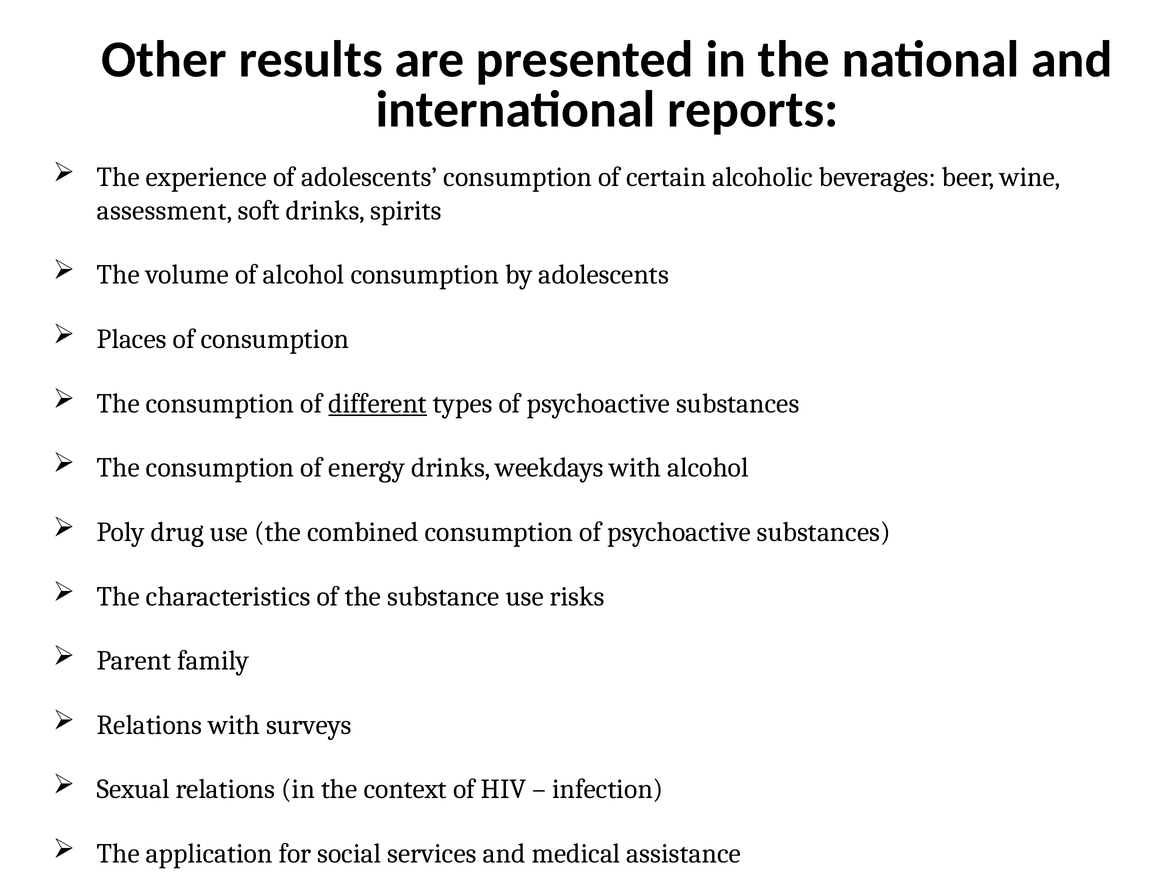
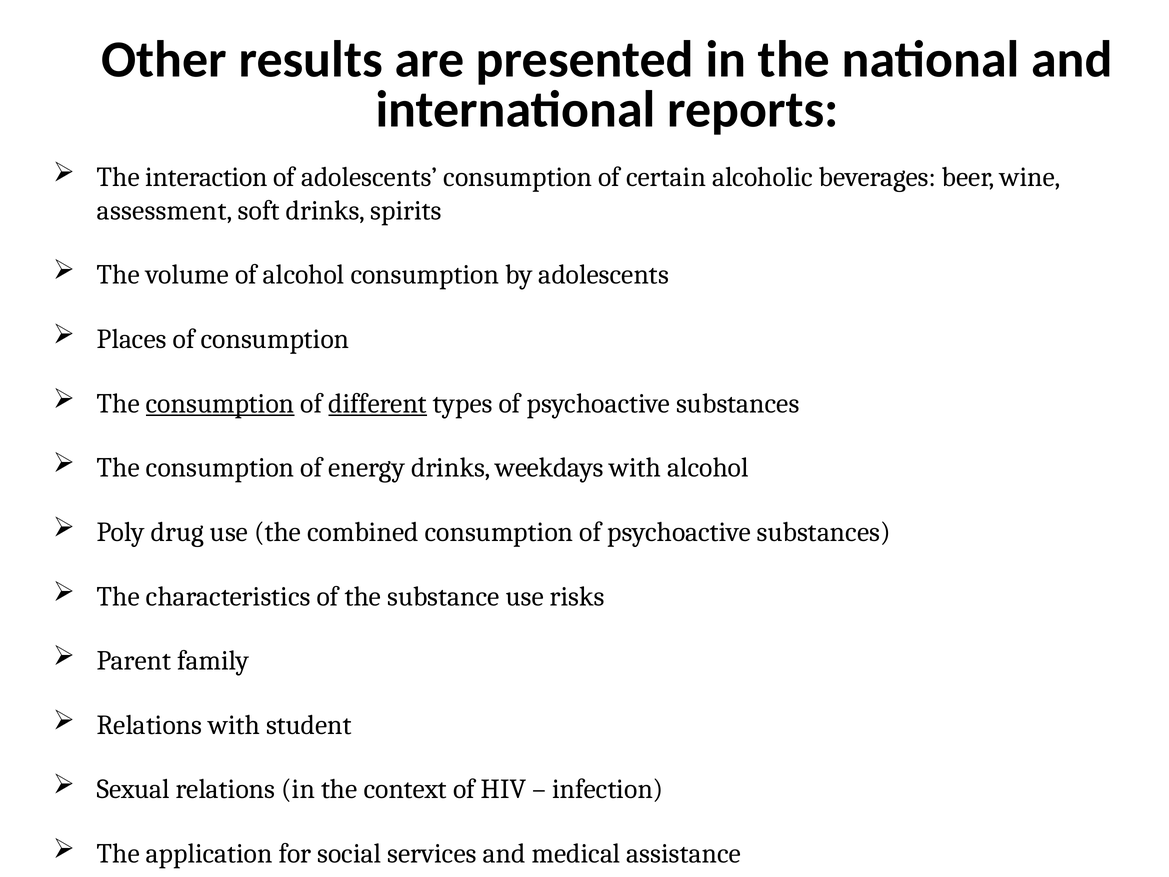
experience: experience -> interaction (207, 177)
consumption underline: none -> present (220, 403)
surveys: surveys -> student (309, 725)
